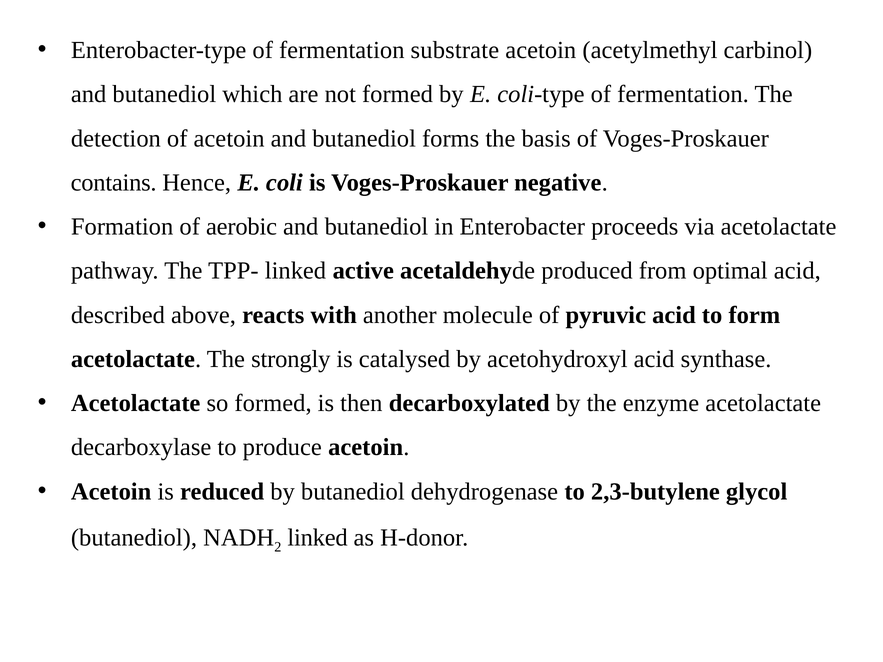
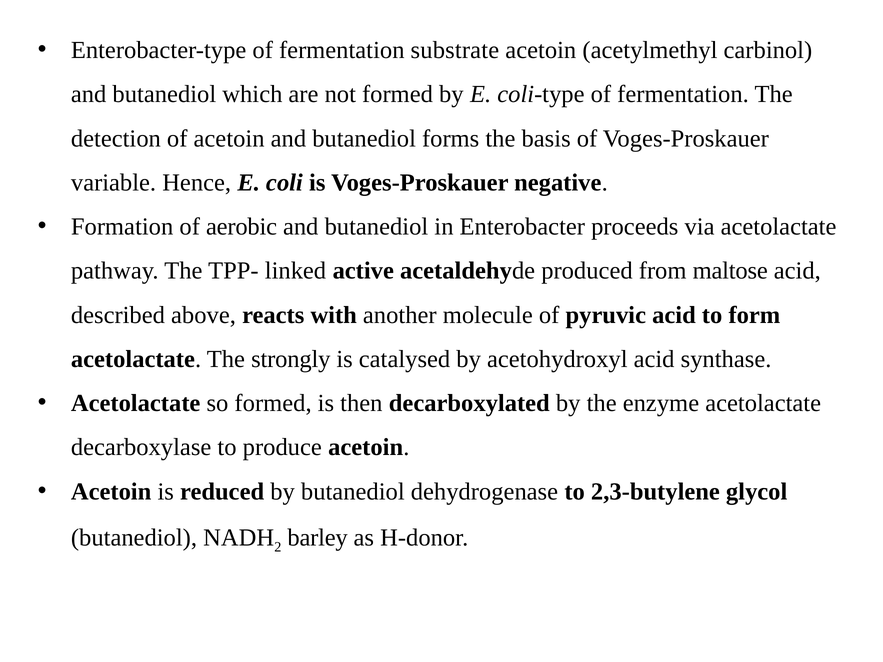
contains: contains -> variable (114, 183)
optimal: optimal -> maltose (730, 271)
linked: linked -> barley (318, 538)
